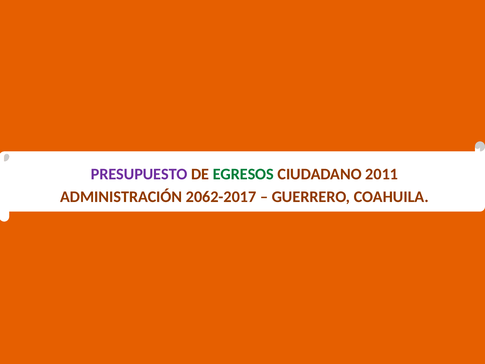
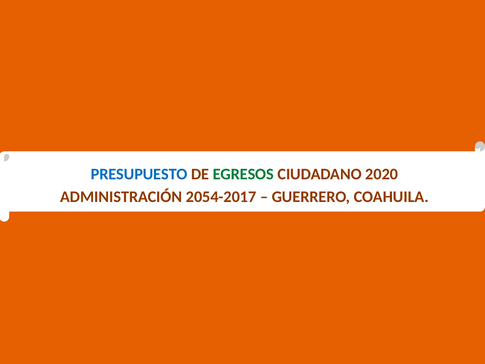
PRESUPUESTO colour: purple -> blue (139, 174)
2011: 2011 -> 2020 (382, 174)
2062-2017: 2062-2017 -> 2054-2017 (221, 197)
